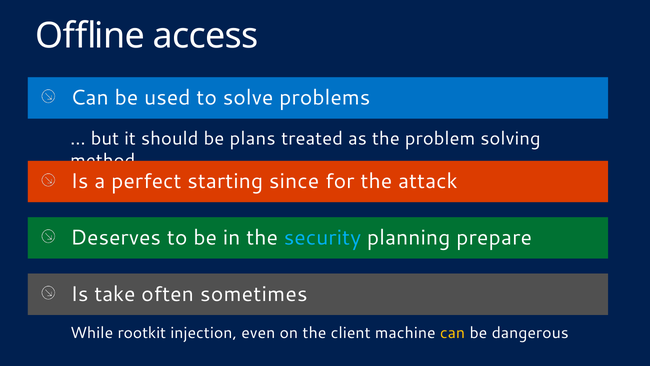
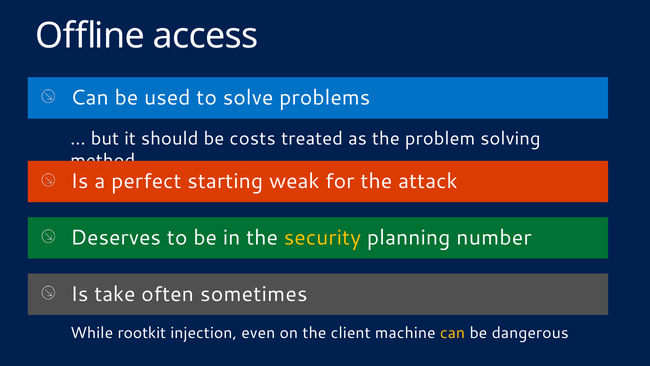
plans: plans -> costs (253, 138)
since: since -> weak (294, 181)
security colour: light blue -> yellow (322, 237)
prepare: prepare -> number (494, 237)
